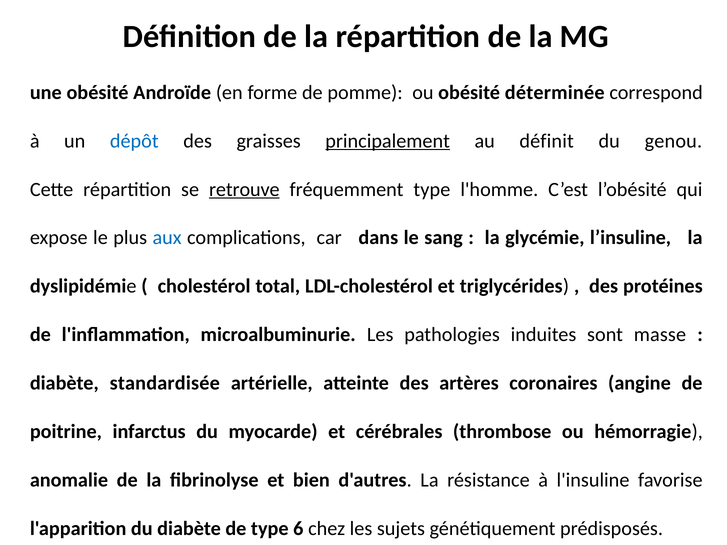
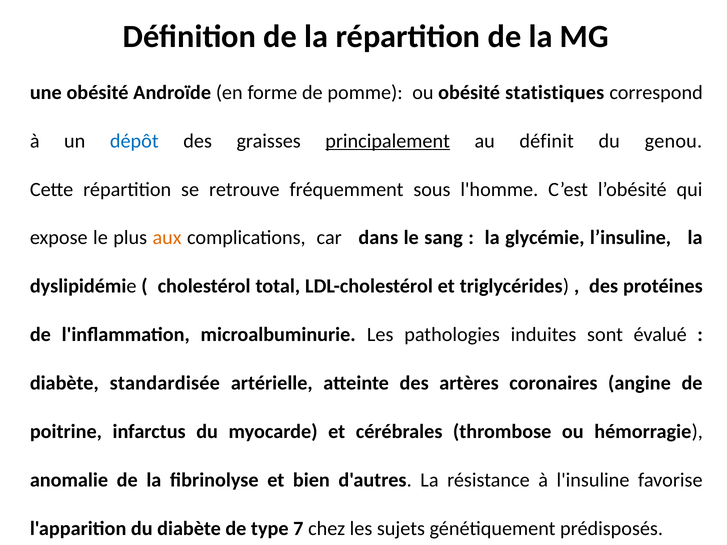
déterminée: déterminée -> statistiques (555, 92)
retrouve underline: present -> none (244, 189)
fréquemment type: type -> sous (432, 189)
aux colour: blue -> orange (167, 238)
masse: masse -> évalué (660, 335)
6: 6 -> 7 (298, 529)
